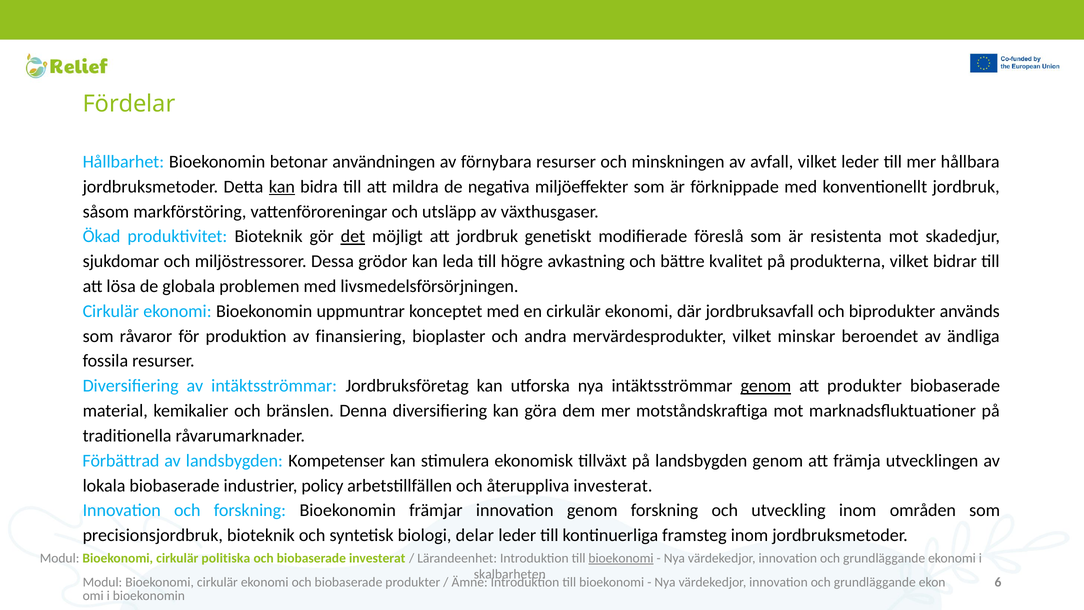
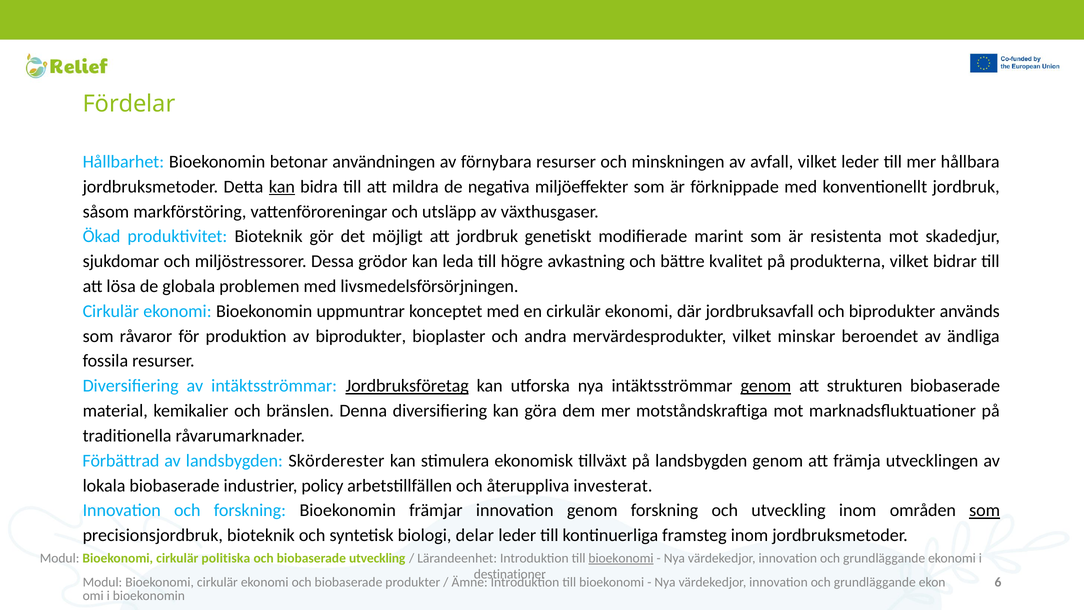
det underline: present -> none (353, 236)
föreslå: föreslå -> marint (719, 236)
av finansiering: finansiering -> biprodukter (361, 336)
Jordbruksföretag underline: none -> present (407, 386)
att produkter: produkter -> strukturen (865, 386)
Kompetenser: Kompetenser -> Skörderester (336, 460)
som underline: none -> present (985, 510)
biobaserade investerat: investerat -> utveckling (377, 558)
skalbarheten: skalbarheten -> destinationer (510, 574)
